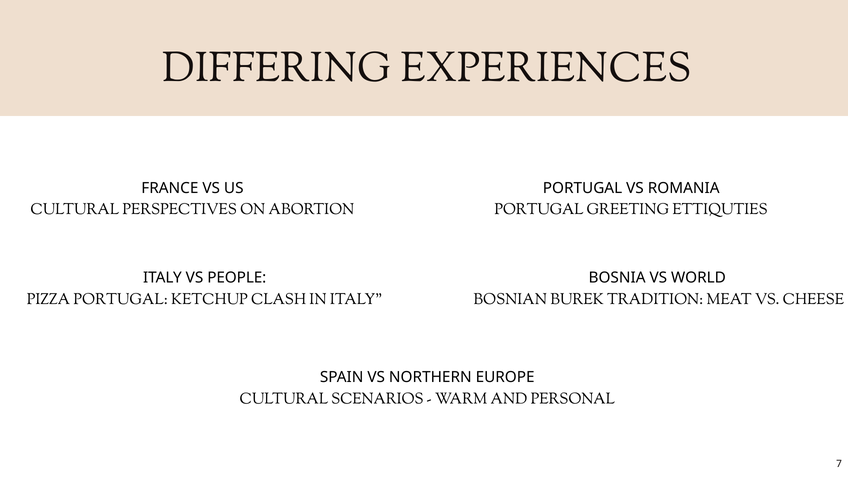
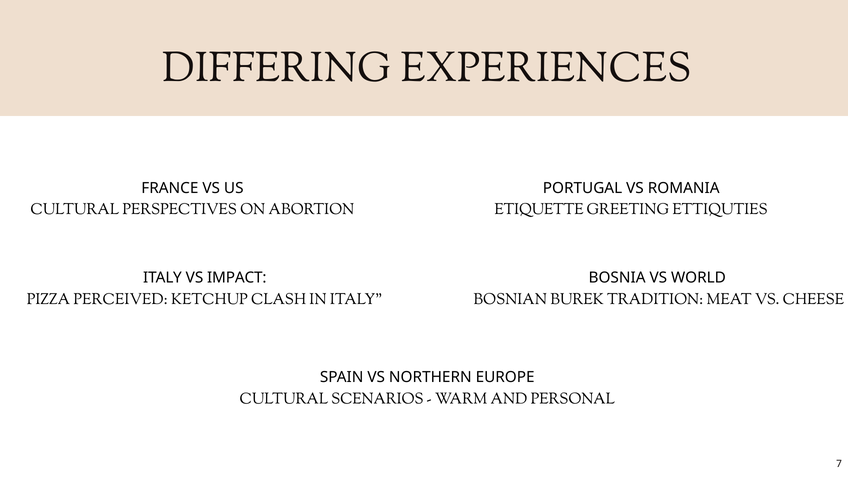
PORTUGAL: PORTUGAL -> ETIQUETTE (539, 209)
PEOPLE: PEOPLE -> IMPACT (237, 278)
PIZZA PORTUGAL: PORTUGAL -> PERCEIVED (121, 299)
